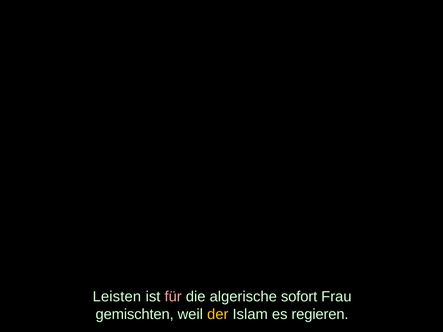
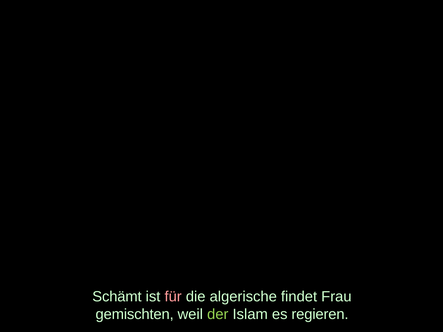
Leisten: Leisten -> Schämt (117, 297)
sofort: sofort -> findet (299, 297)
der colour: yellow -> light green (218, 314)
